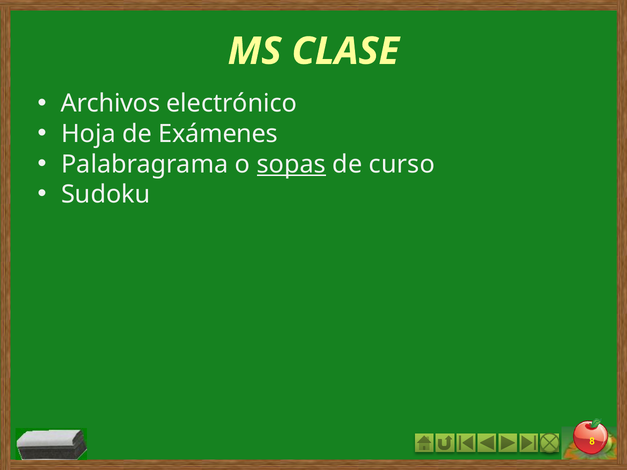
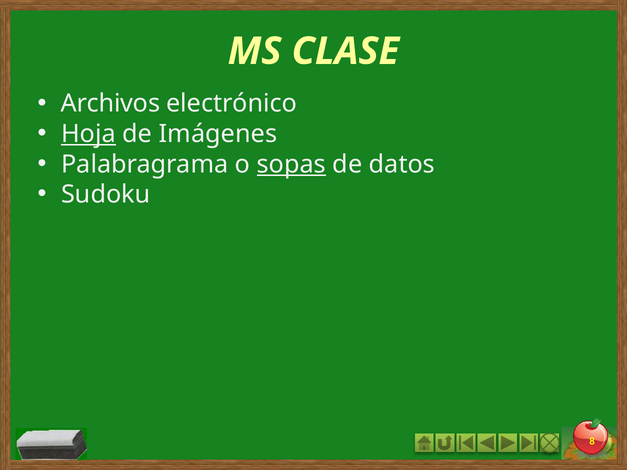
Hoja underline: none -> present (88, 134)
Exámenes: Exámenes -> Imágenes (218, 134)
curso: curso -> datos (402, 164)
